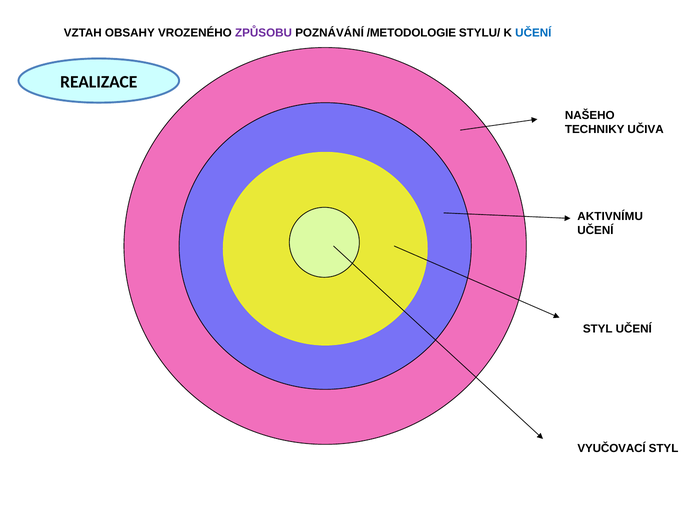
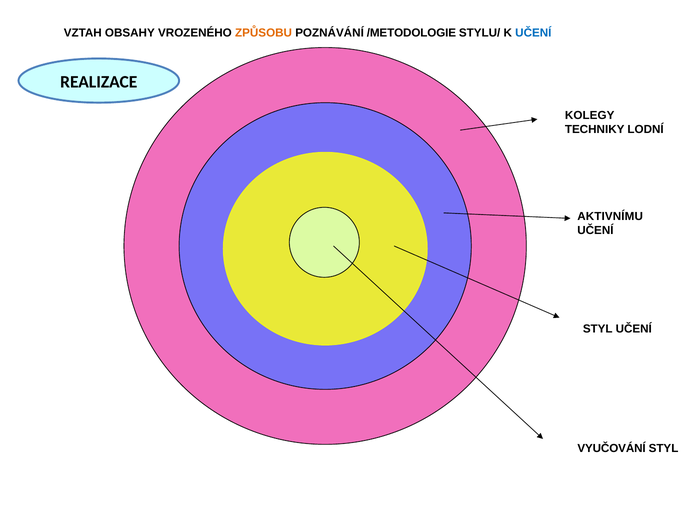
ZPŮSOBU colour: purple -> orange (264, 33)
NAŠEHO: NAŠEHO -> KOLEGY (590, 116)
UČIVA: UČIVA -> LODNÍ (646, 130)
VYUČOVACÍ: VYUČOVACÍ -> VYUČOVÁNÍ (612, 448)
